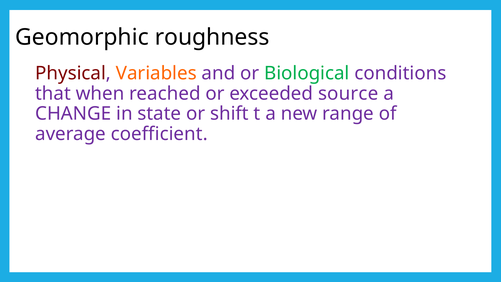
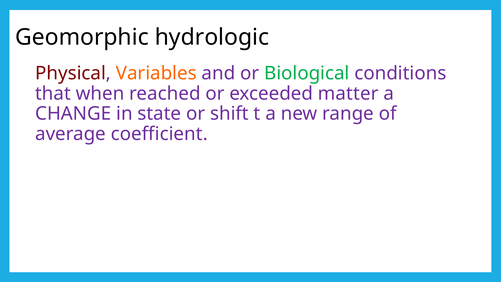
roughness: roughness -> hydrologic (212, 37)
source: source -> matter (348, 93)
